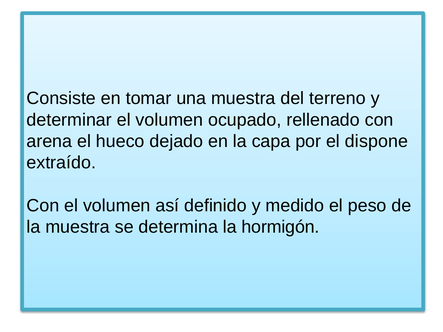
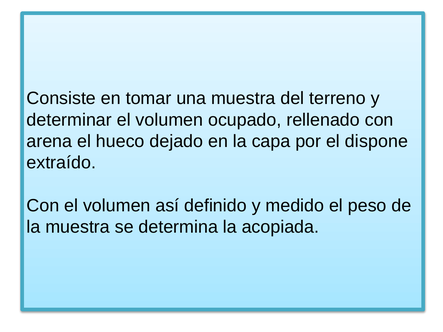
hormigón: hormigón -> acopiada (280, 227)
